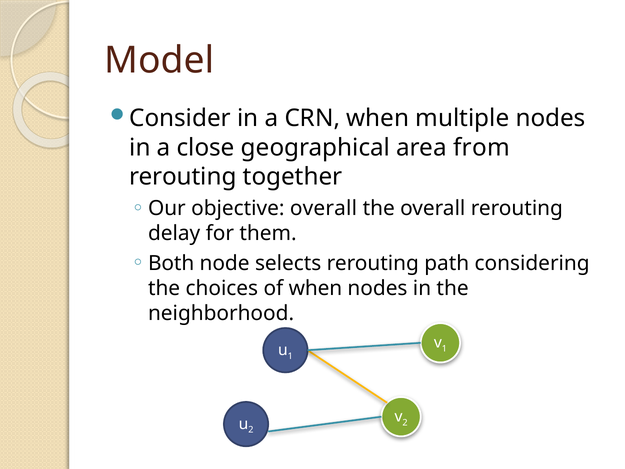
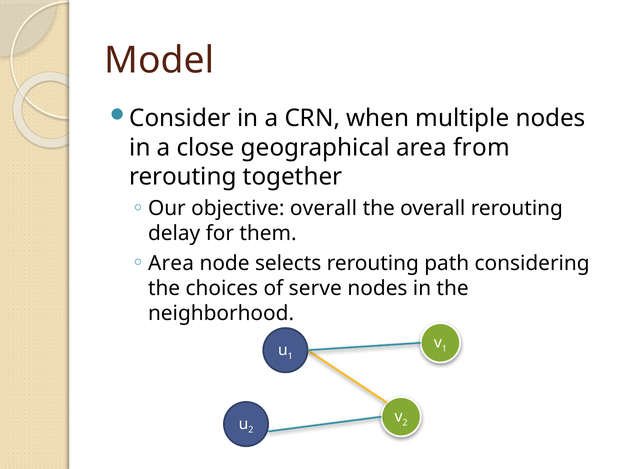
Both: Both -> Area (171, 263)
of when: when -> serve (315, 288)
